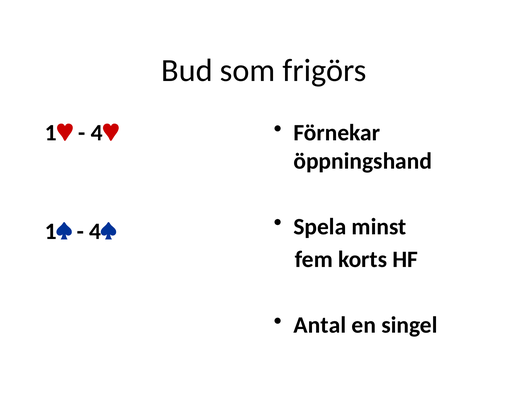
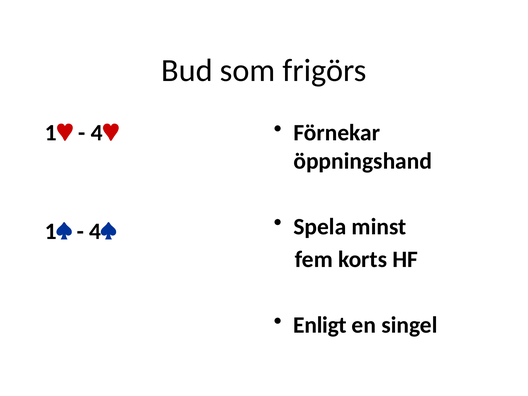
Antal: Antal -> Enligt (320, 325)
